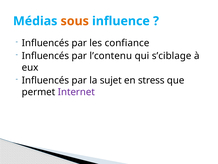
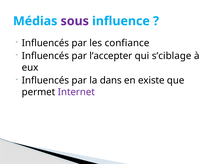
sous colour: orange -> purple (75, 21)
l’contenu: l’contenu -> l’accepter (111, 56)
sujet: sujet -> dans (111, 80)
stress: stress -> existe (151, 80)
